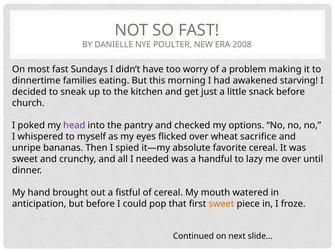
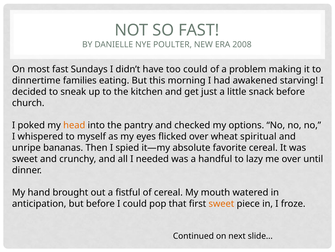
too worry: worry -> could (195, 69)
head colour: purple -> orange (74, 125)
sacrifice: sacrifice -> spiritual (258, 136)
